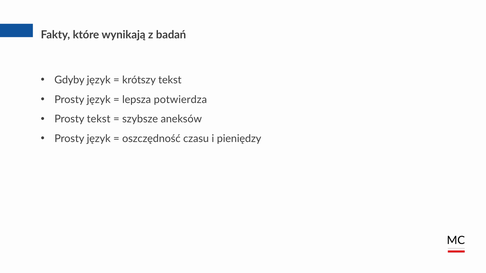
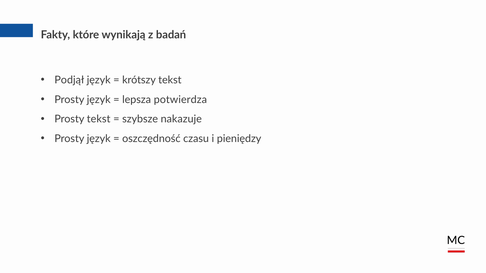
Gdyby: Gdyby -> Podjął (69, 80)
aneksów: aneksów -> nakazuje (181, 119)
